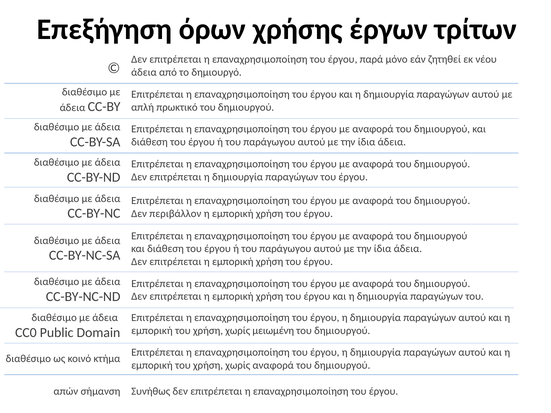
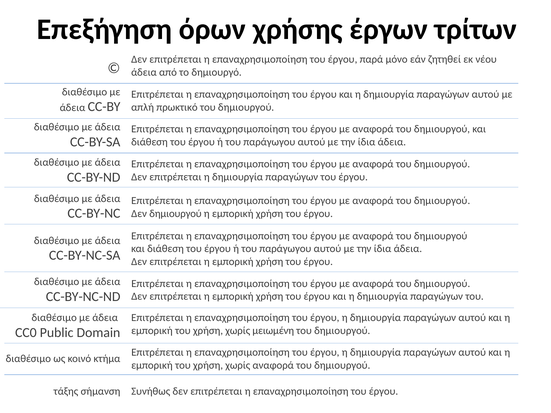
Δεν περιβάλλον: περιβάλλον -> δημιουργού (175, 214)
απών: απών -> τάξης (66, 392)
